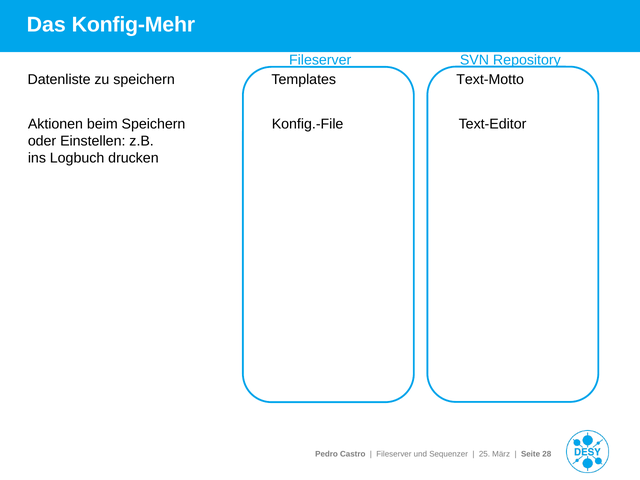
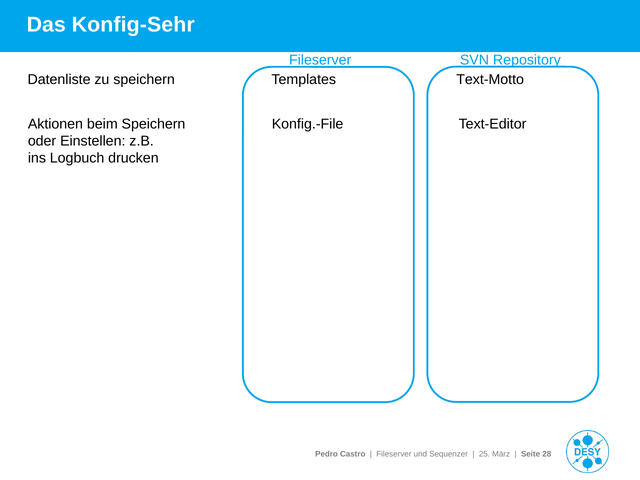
Konfig-Mehr: Konfig-Mehr -> Konfig-Sehr (133, 25)
